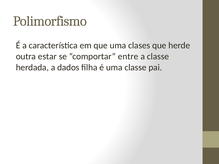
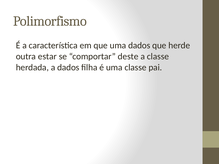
uma clases: clases -> dados (139, 46)
entre: entre -> deste (128, 56)
